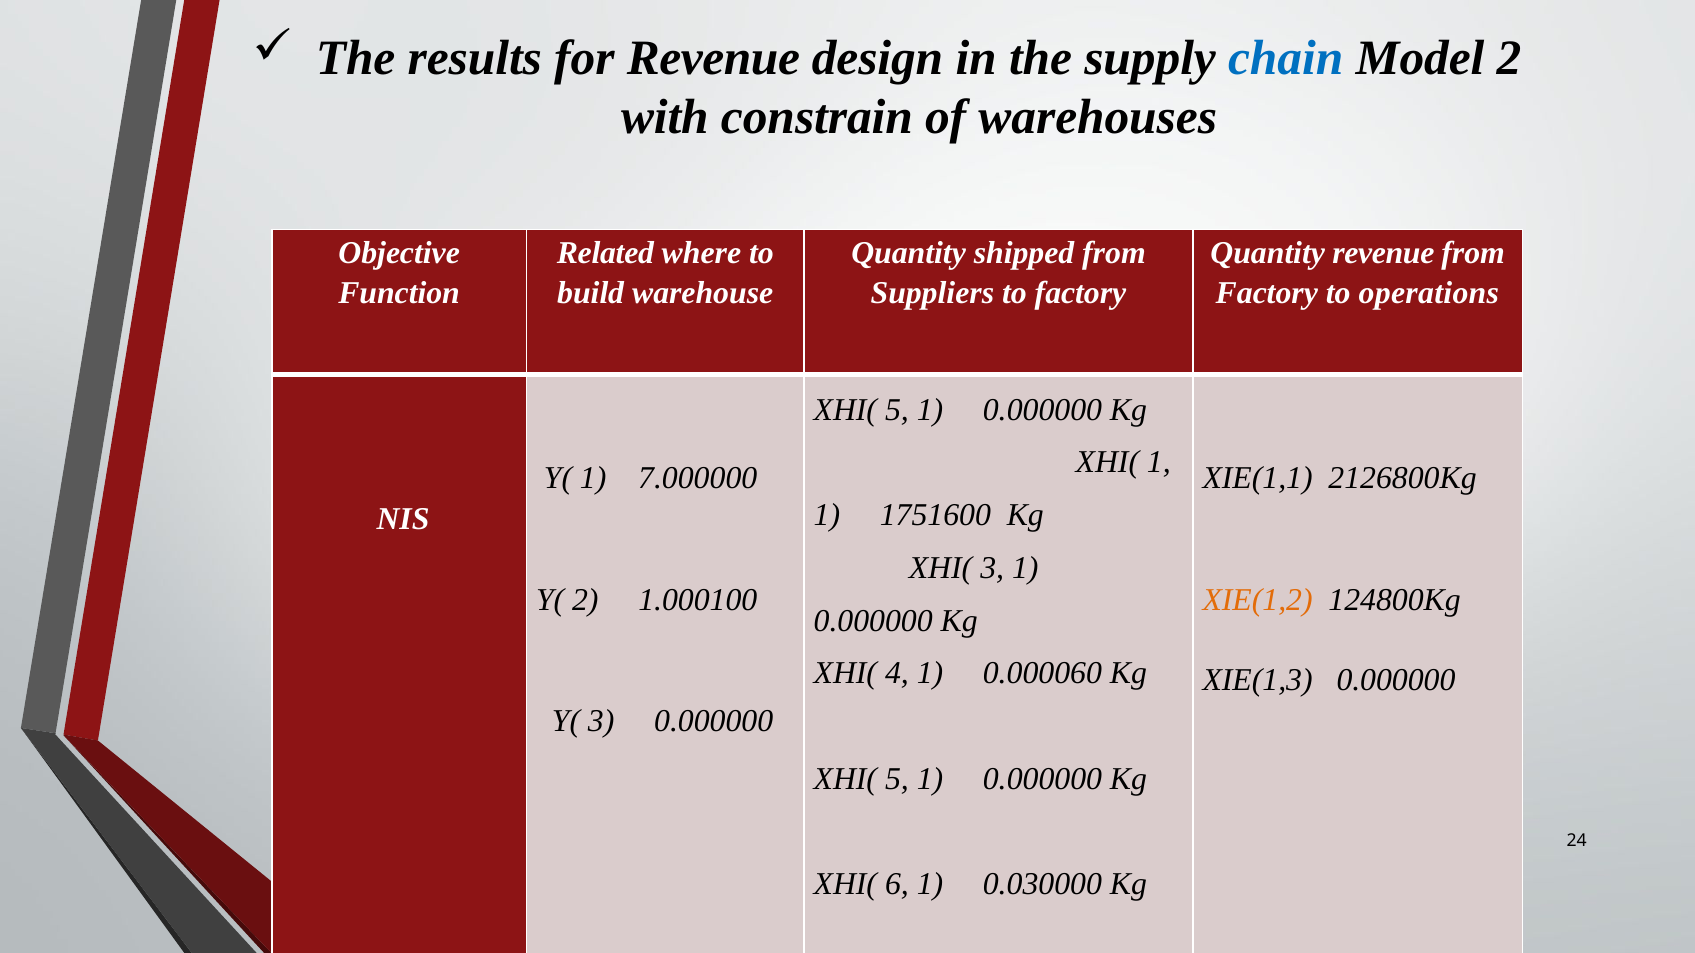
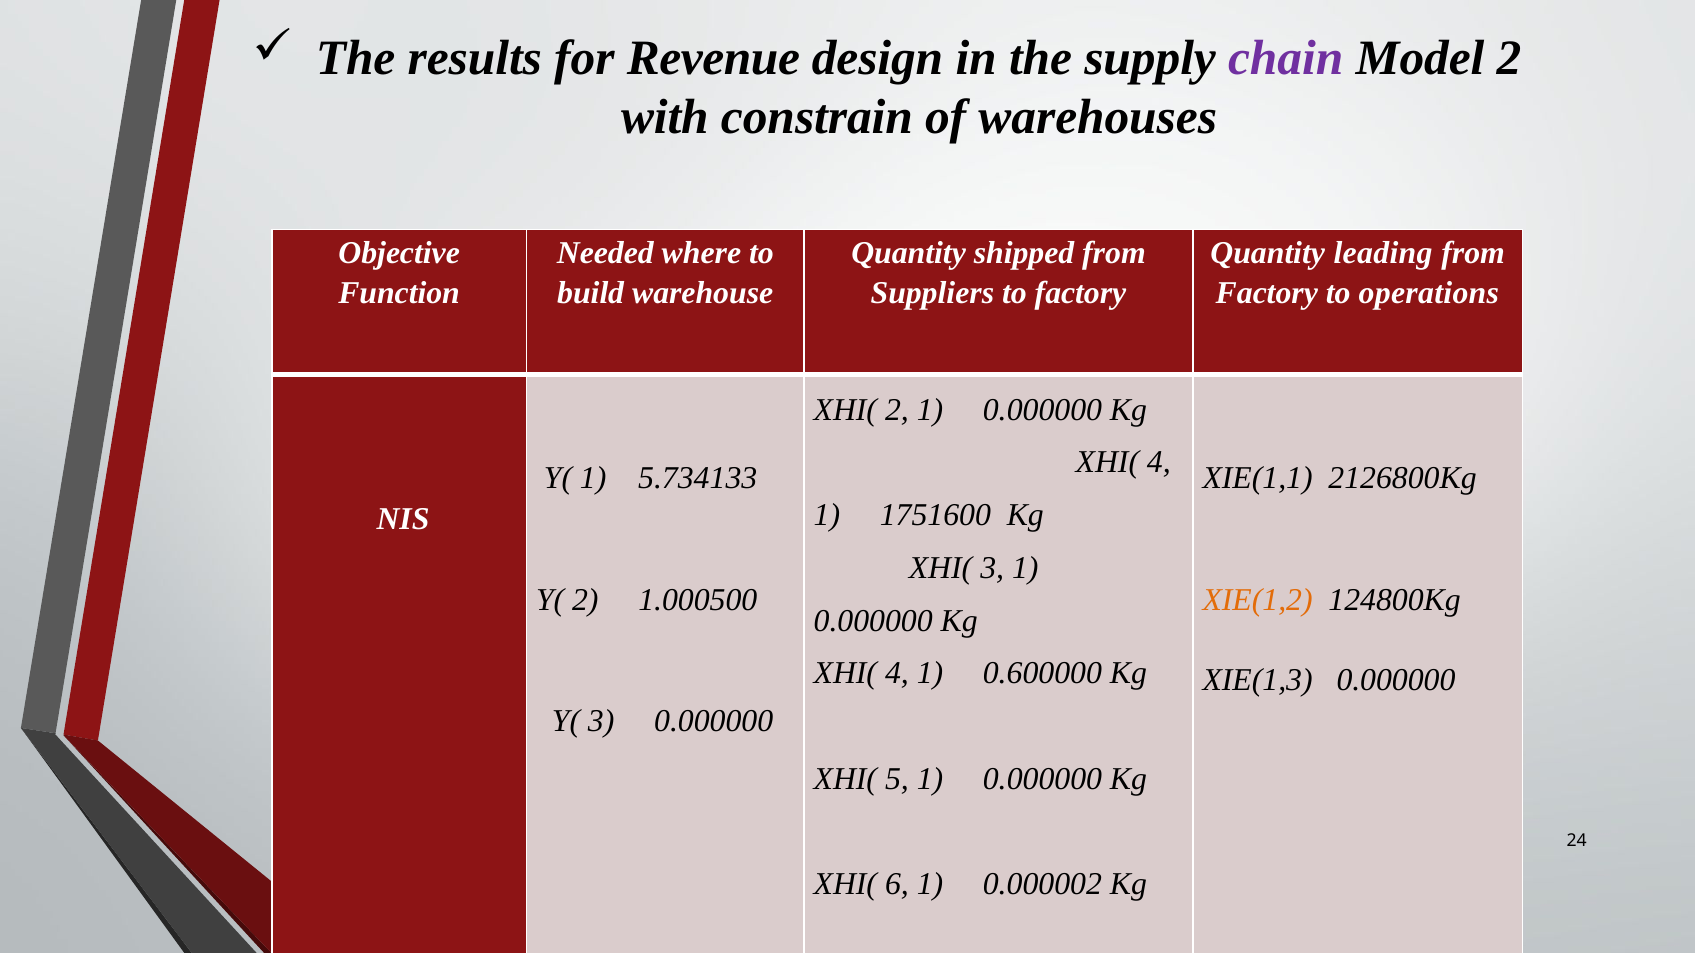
chain colour: blue -> purple (1286, 58)
Related: Related -> Needed (605, 253)
Quantity revenue: revenue -> leading (1383, 253)
5: 5 -> 2 (897, 410)
1: 1 -> 4 (1159, 463)
7.000000: 7.000000 -> 5.734133 (698, 479)
1.000100: 1.000100 -> 1.000500 (698, 600)
0.000060: 0.000060 -> 0.600000 (1042, 674)
0.030000: 0.030000 -> 0.000002 (1042, 885)
